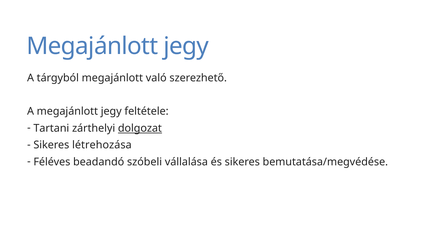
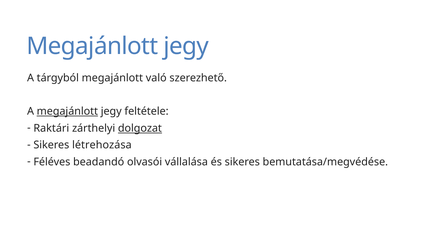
megajánlott underline: none -> present (67, 111)
Tartani: Tartani -> Raktári (51, 128)
szóbeli: szóbeli -> olvasói (145, 162)
